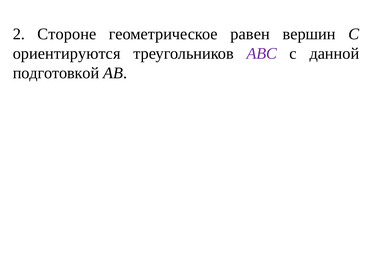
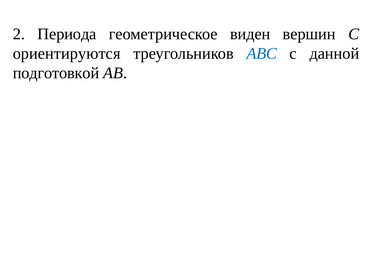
Стороне: Стороне -> Периода (67, 34)
равен: равен -> виден (250, 34)
АВС colour: purple -> blue (262, 54)
